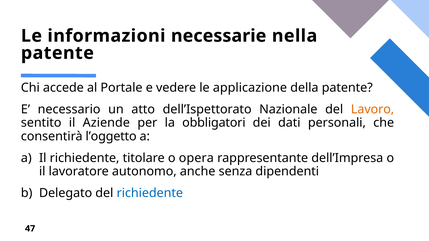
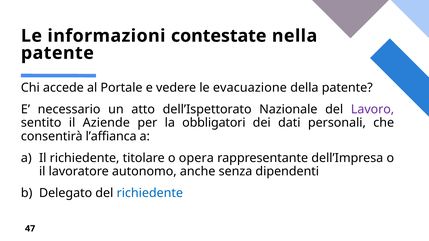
necessarie: necessarie -> contestate (219, 36)
applicazione: applicazione -> evacuazione (250, 88)
Lavoro colour: orange -> purple (373, 110)
l’oggetto: l’oggetto -> l’affianca (111, 137)
